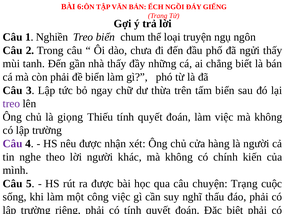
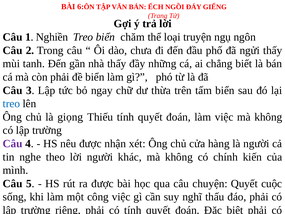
chum: chum -> chăm (133, 37)
treo colour: purple -> blue (11, 104)
chuyện Trạng: Trạng -> Quyết (244, 183)
